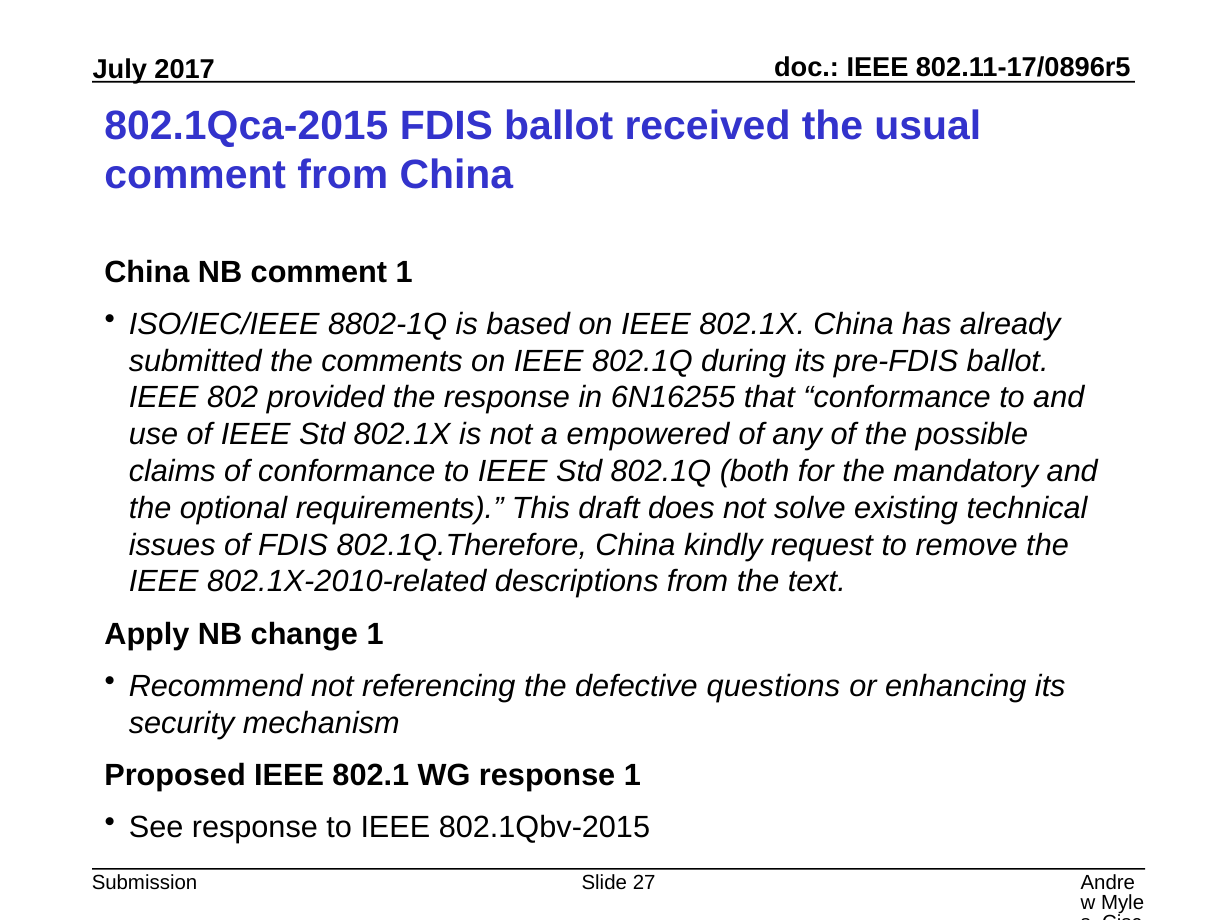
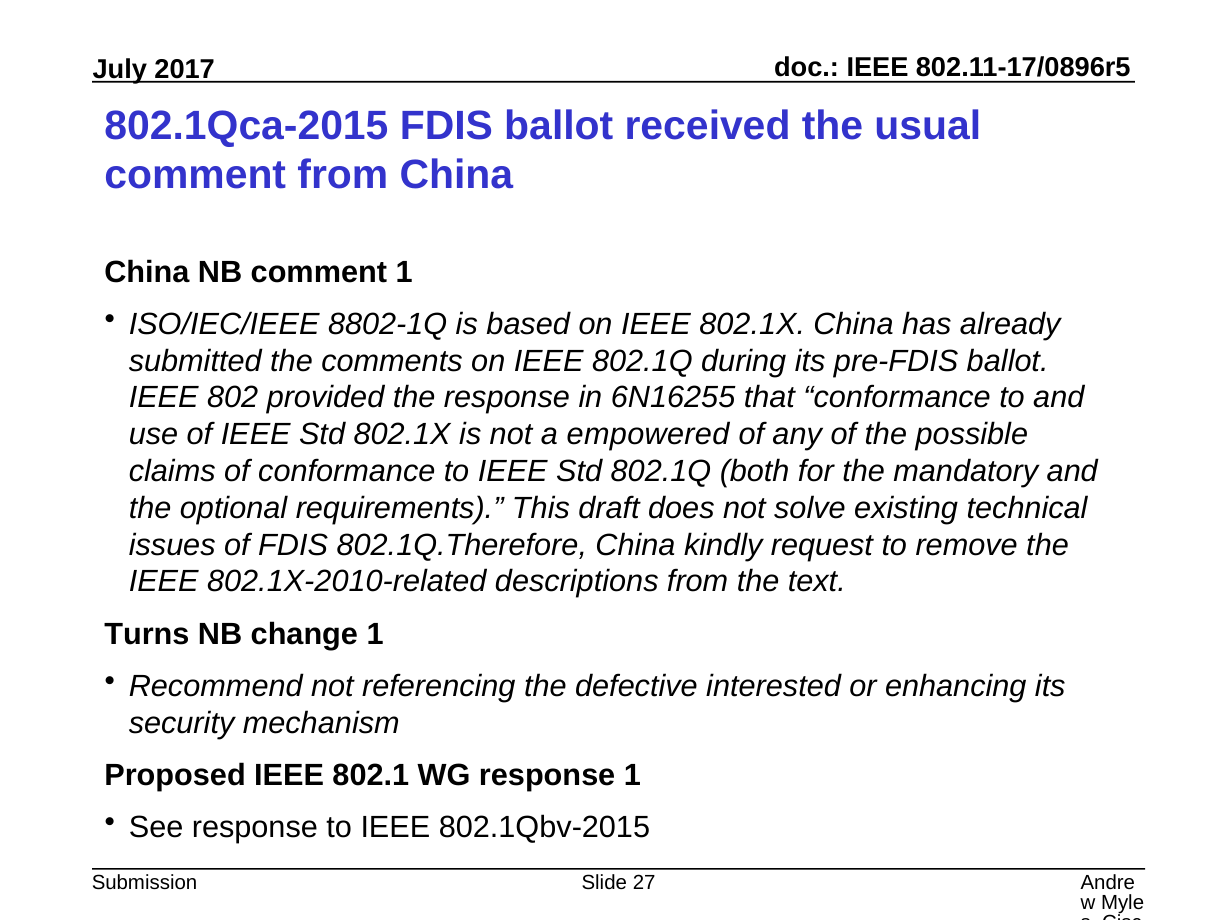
Apply: Apply -> Turns (147, 634)
questions: questions -> interested (774, 686)
